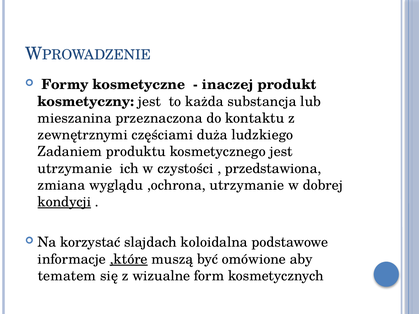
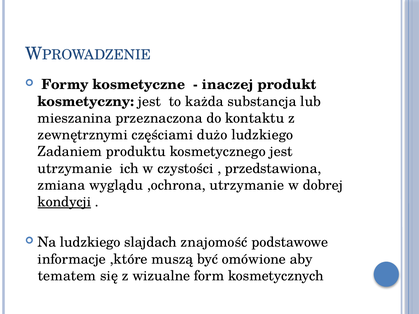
duża: duża -> dużo (212, 135)
Na korzystać: korzystać -> ludzkiego (90, 243)
koloidalna: koloidalna -> znajomość (214, 243)
,które underline: present -> none (129, 259)
